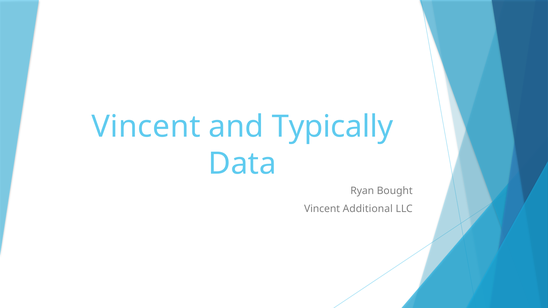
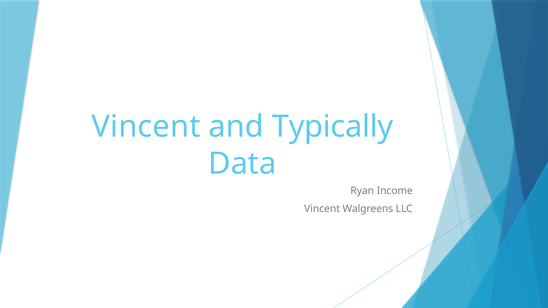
Bought: Bought -> Income (395, 191)
Additional: Additional -> Walgreens (368, 209)
